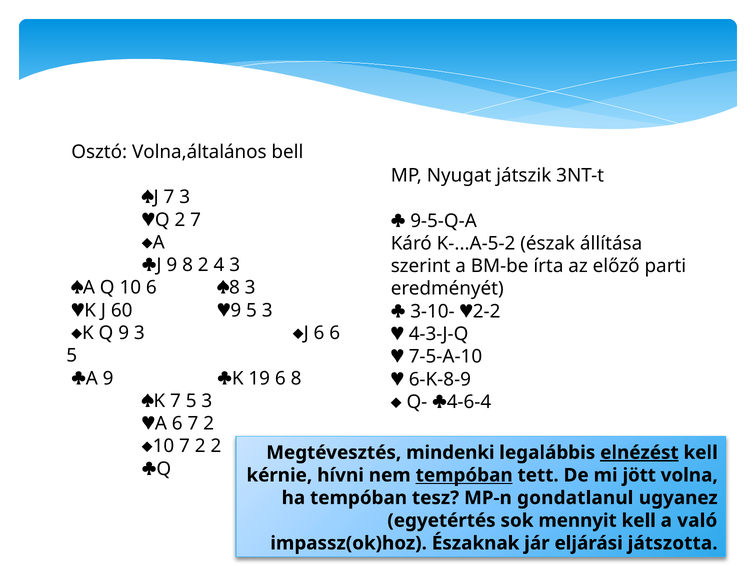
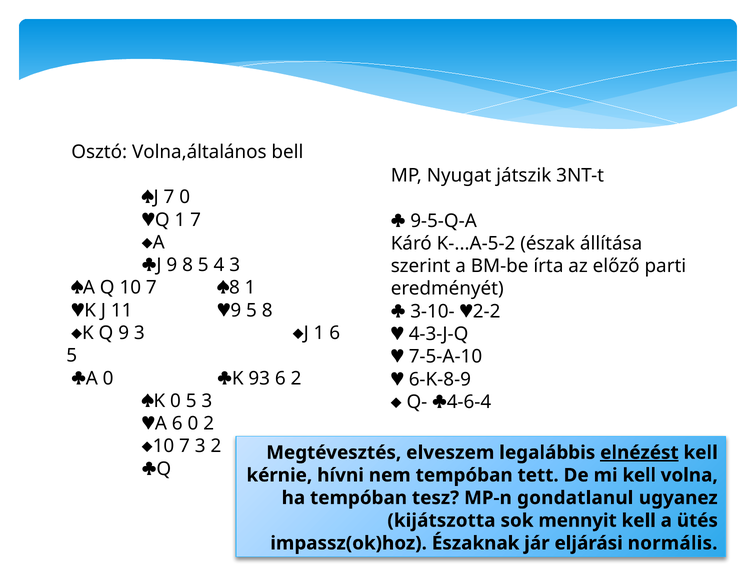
7 3: 3 -> 0 (185, 197)
Q 2: 2 -> 1 (180, 220)
8 2: 2 -> 5 (203, 265)
10 6: 6 -> 7 (151, 288)
8 3: 3 -> 1 (250, 288)
60: 60 -> 11 (122, 311)
9 5 3: 3 -> 8 (267, 311)
J 6: 6 -> 1 (319, 333)
A 9: 9 -> 0 (108, 378)
19: 19 -> 93 (259, 378)
6 8: 8 -> 2 (296, 378)
K 7: 7 -> 0 (175, 401)
6 7: 7 -> 0 (193, 424)
10 7 2: 2 -> 3 (200, 446)
mindenki: mindenki -> elveszem (450, 453)
tempóban underline: present -> none (464, 475)
mi jött: jött -> kell (639, 475)
egyetértés: egyetértés -> kijátszotta (441, 521)
való: való -> ütés (697, 521)
játszotta: játszotta -> normális (673, 543)
